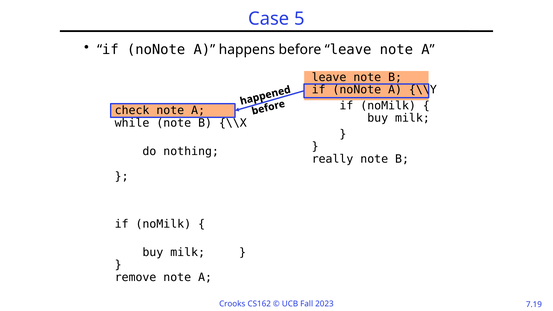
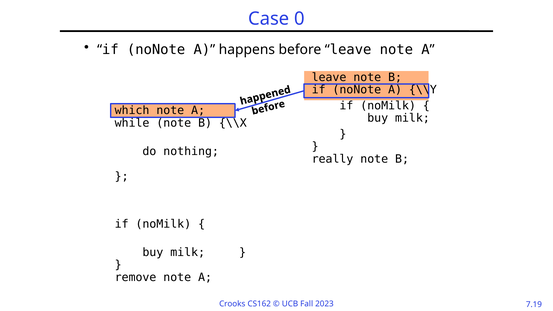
5: 5 -> 0 (299, 19)
check: check -> which (132, 111)
